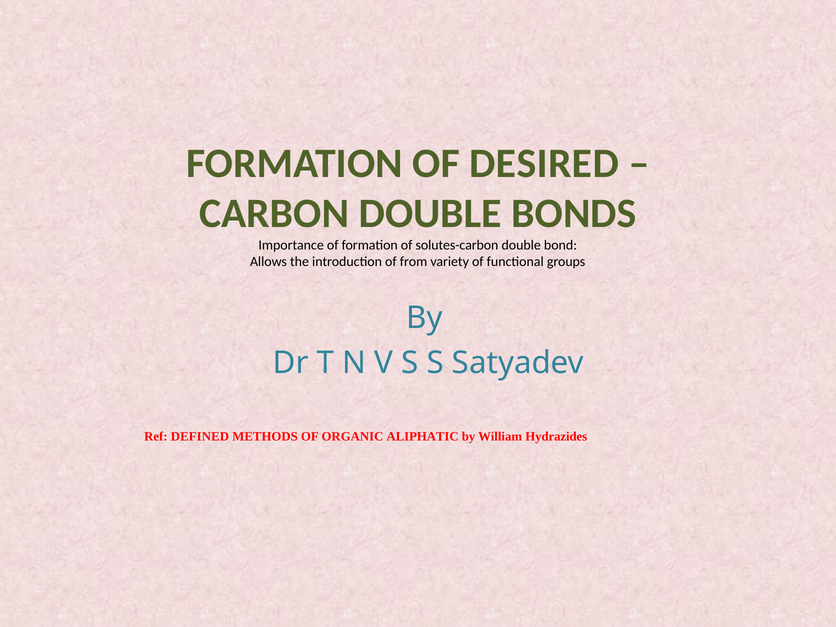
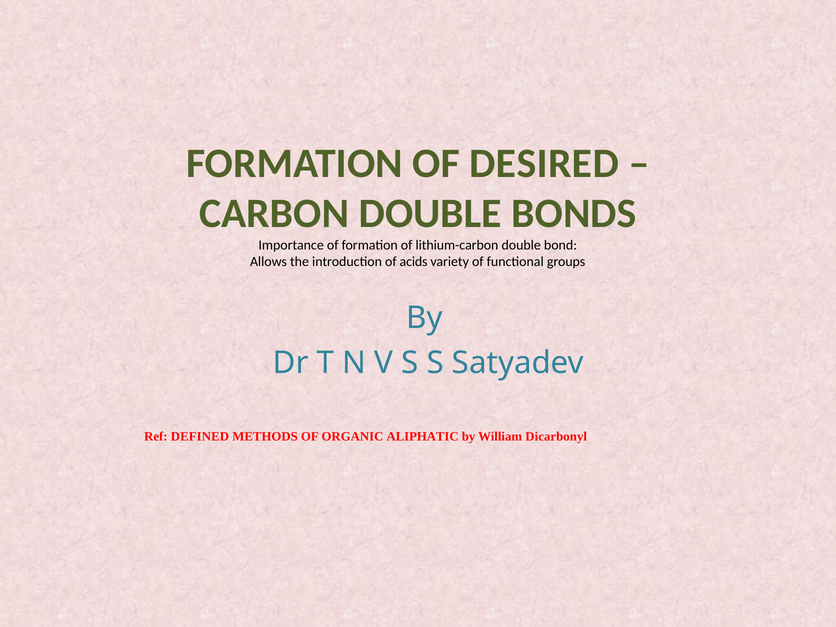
solutes-carbon: solutes-carbon -> lithium-carbon (457, 245)
from: from -> acids (414, 262)
Hydrazides: Hydrazides -> Dicarbonyl (556, 436)
